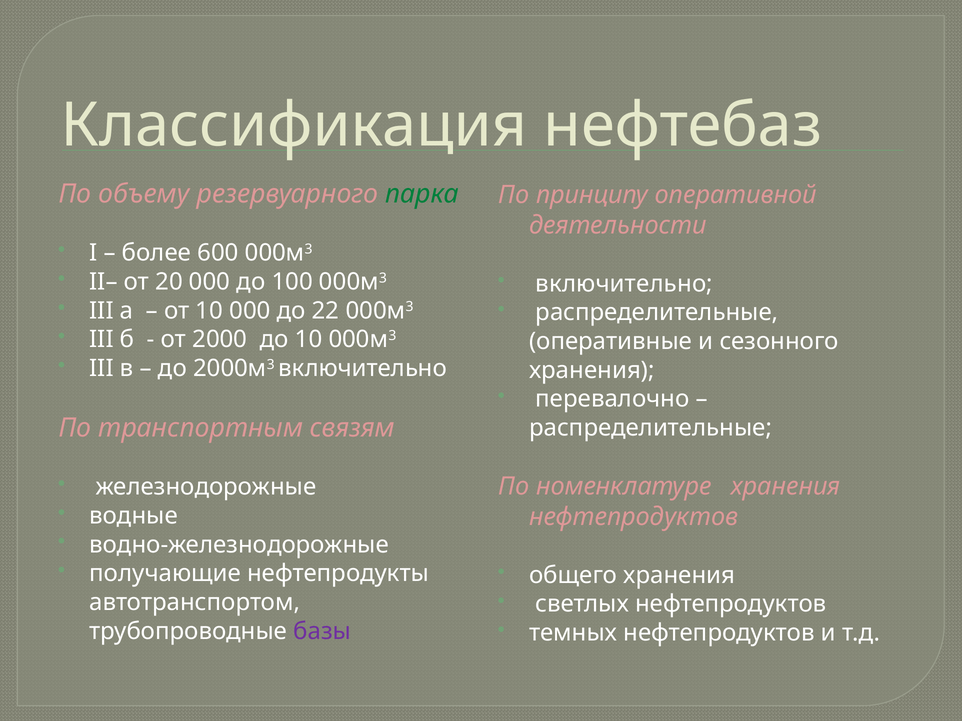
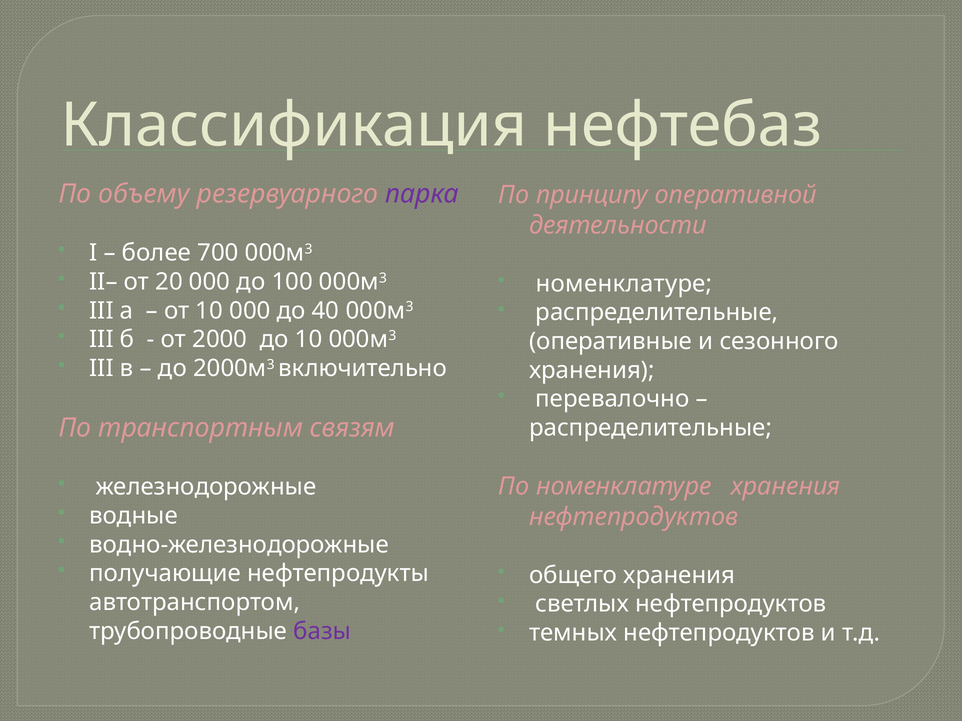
парка colour: green -> purple (422, 194)
600: 600 -> 700 (218, 253)
включительно: включительно -> номенклатуре (624, 284)
22: 22 -> 40 (325, 311)
